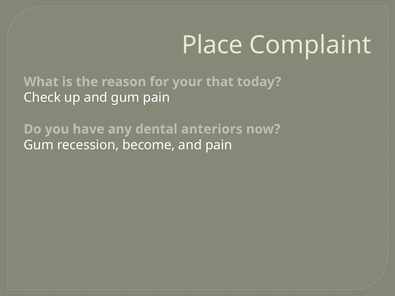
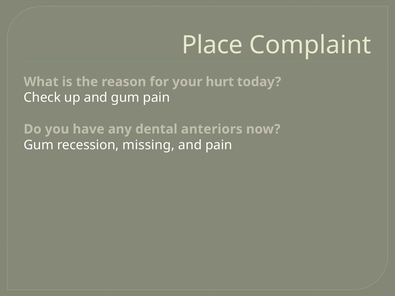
that: that -> hurt (220, 82)
become: become -> missing (149, 145)
